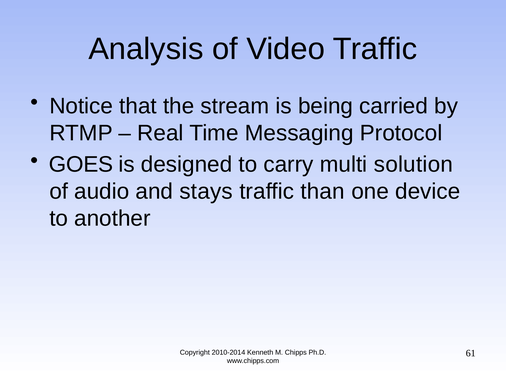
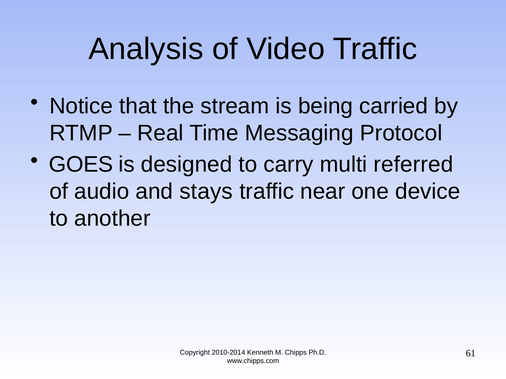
solution: solution -> referred (413, 165)
than: than -> near (323, 192)
